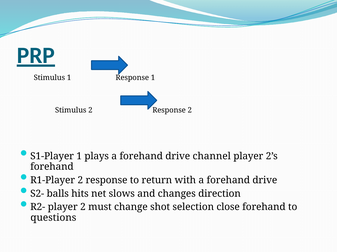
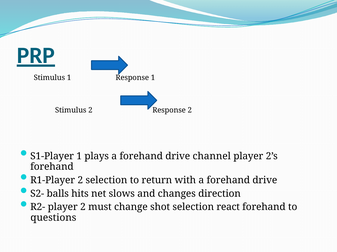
R1-Player 2 response: response -> selection (106, 181)
close: close -> react (228, 208)
